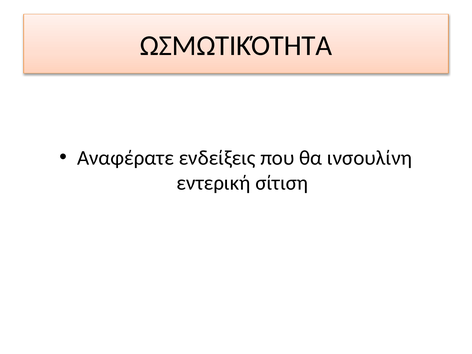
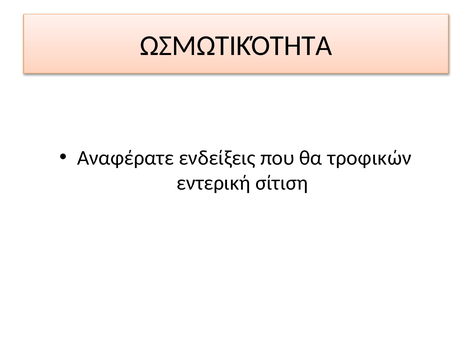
ινσουλίνη: ινσουλίνη -> τροφικών (369, 158)
